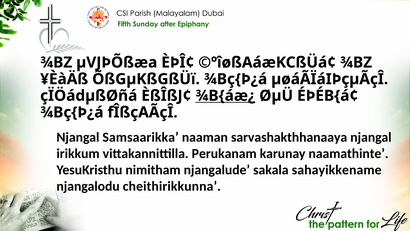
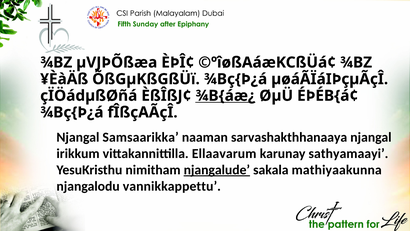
Perukanam: Perukanam -> Ellaavarum (224, 153)
naamathinte: naamathinte -> sathyamaayi (348, 153)
njangalude underline: none -> present (217, 170)
sahayikkename: sahayikkename -> mathiyaakunna (337, 170)
cheithirikkunna: cheithirikkunna -> vannikkappettu (172, 186)
